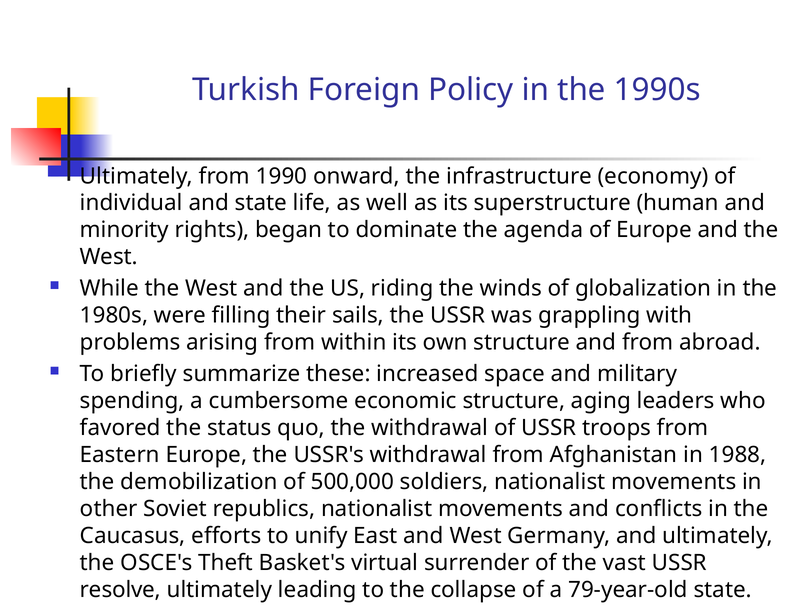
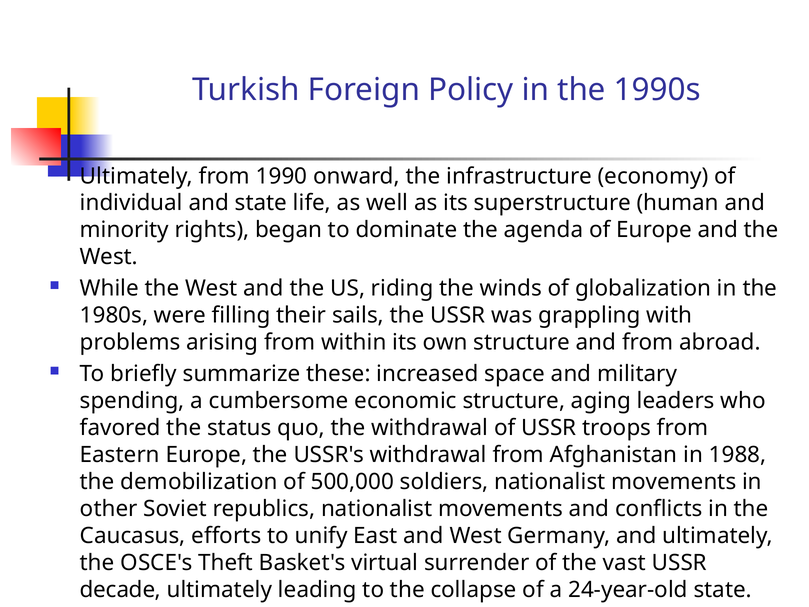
resolve: resolve -> decade (120, 590)
79-year-old: 79-year-old -> 24-year-old (628, 590)
